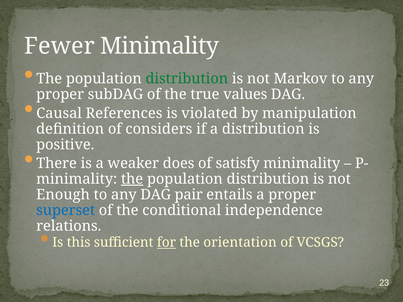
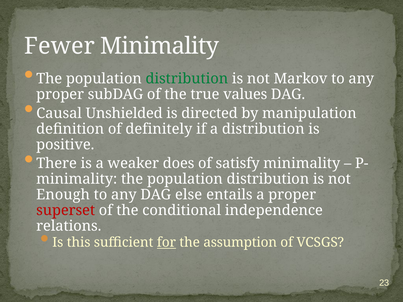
References: References -> Unshielded (124, 113)
violated: violated -> directed (210, 113)
considers: considers -> definitely (159, 129)
the underline: present -> none (132, 179)
pair: pair -> else (189, 195)
superset colour: blue -> red (66, 211)
orientation: orientation -> assumption (240, 243)
